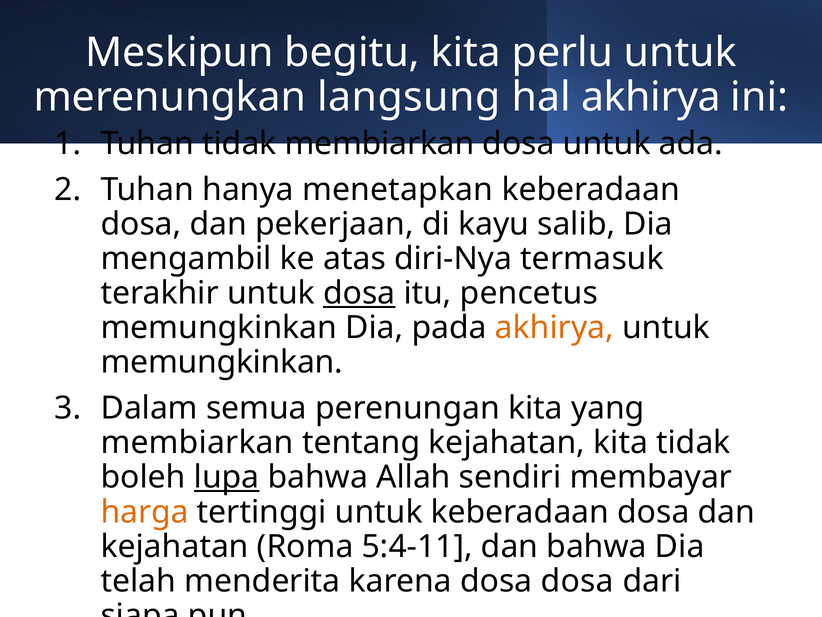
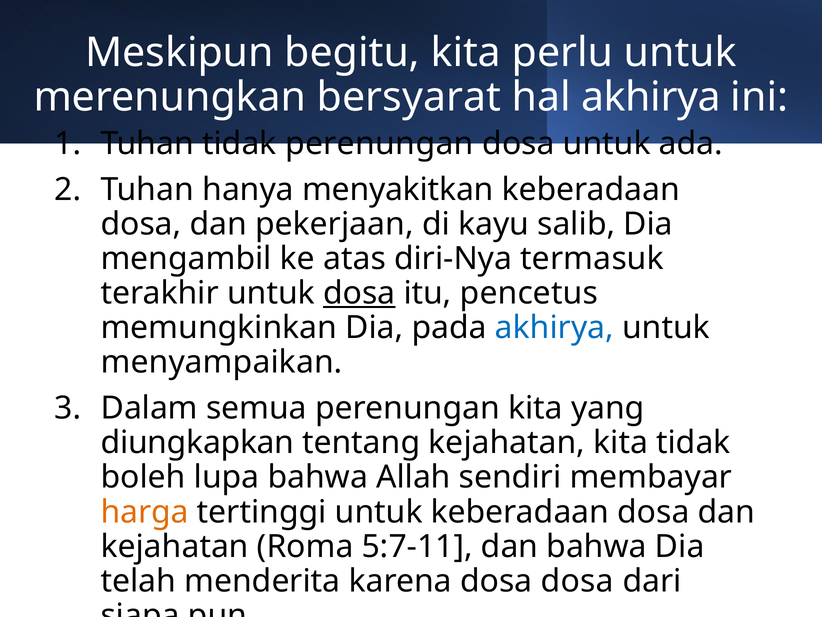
langsung: langsung -> bersyarat (409, 97)
tidak membiarkan: membiarkan -> perenungan (379, 143)
menetapkan: menetapkan -> menyakitkan (398, 189)
akhirya colour: orange -> blue (554, 327)
memungkinkan: memungkinkan -> menyampaikan (222, 362)
membiarkan: membiarkan -> diungkapkan (197, 442)
lupa underline: present -> none (227, 477)
5:4-11: 5:4-11 -> 5:7-11 (417, 546)
